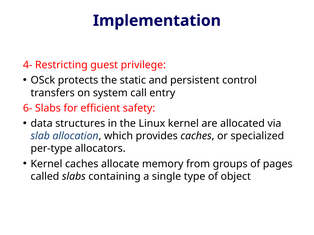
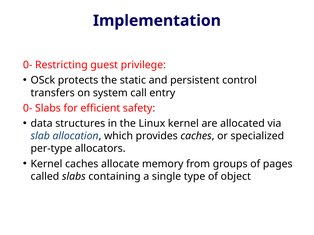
4-: 4- -> 0- (28, 65)
6-: 6- -> 0- (28, 108)
